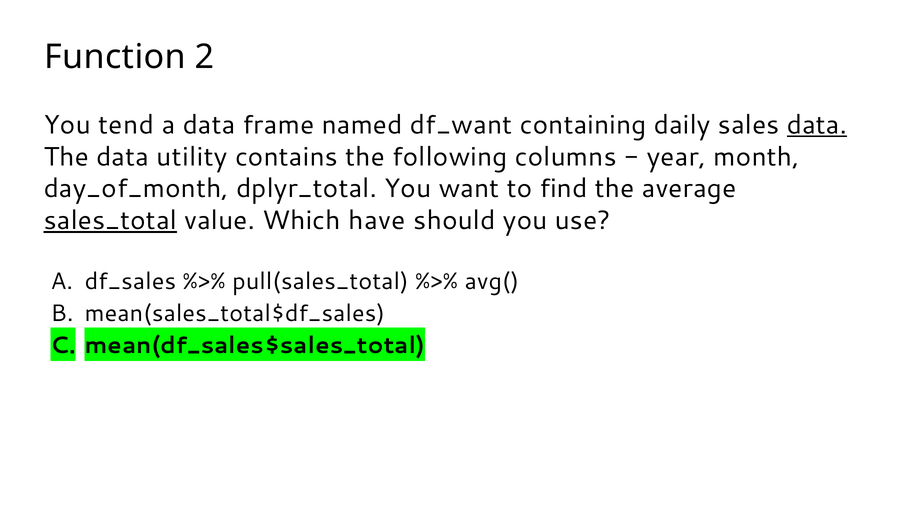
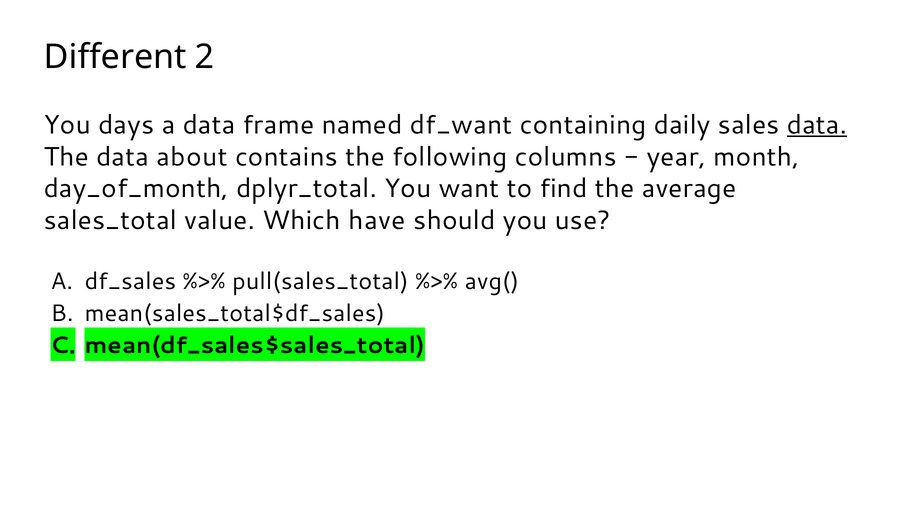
Function: Function -> Different (115, 57)
tend: tend -> days (126, 125)
utility: utility -> about (192, 157)
sales_total underline: present -> none (110, 220)
